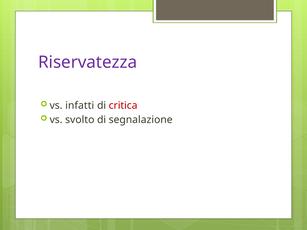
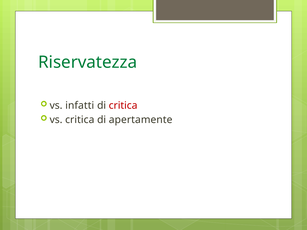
Riservatezza colour: purple -> green (88, 62)
vs svolto: svolto -> critica (80, 120)
segnalazione: segnalazione -> apertamente (141, 120)
